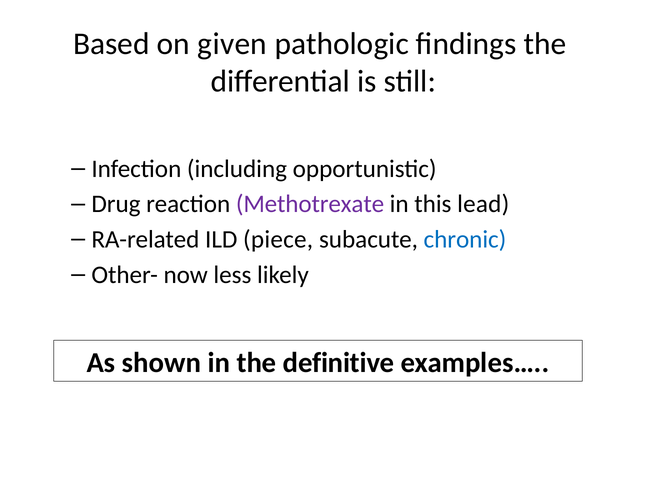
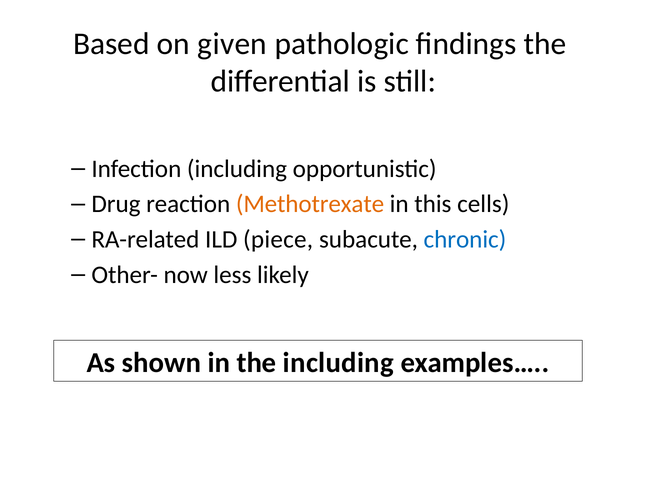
Methotrexate colour: purple -> orange (310, 204)
lead: lead -> cells (483, 204)
the definitive: definitive -> including (338, 362)
